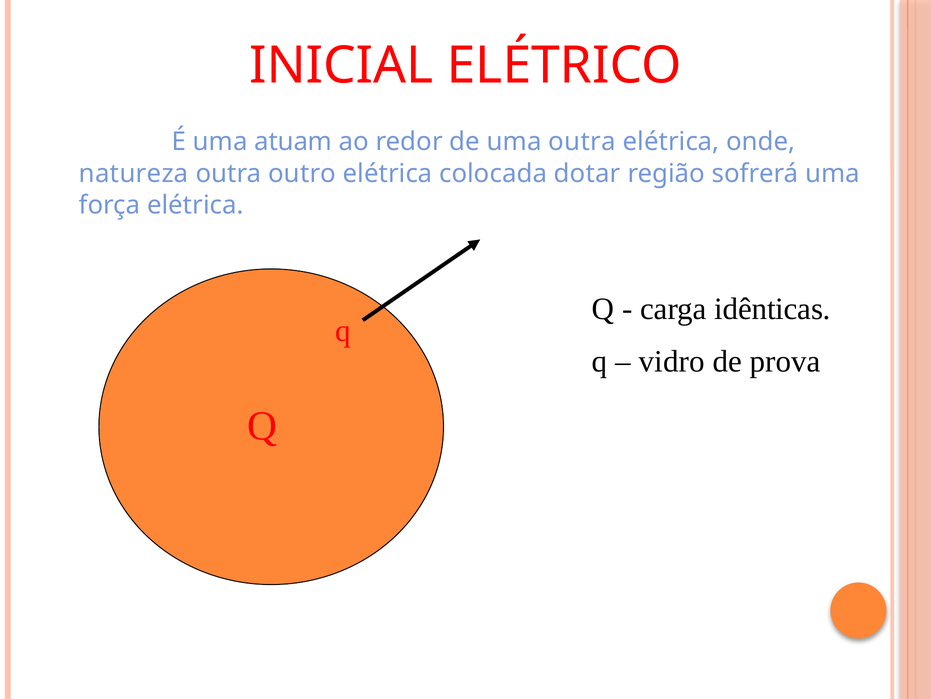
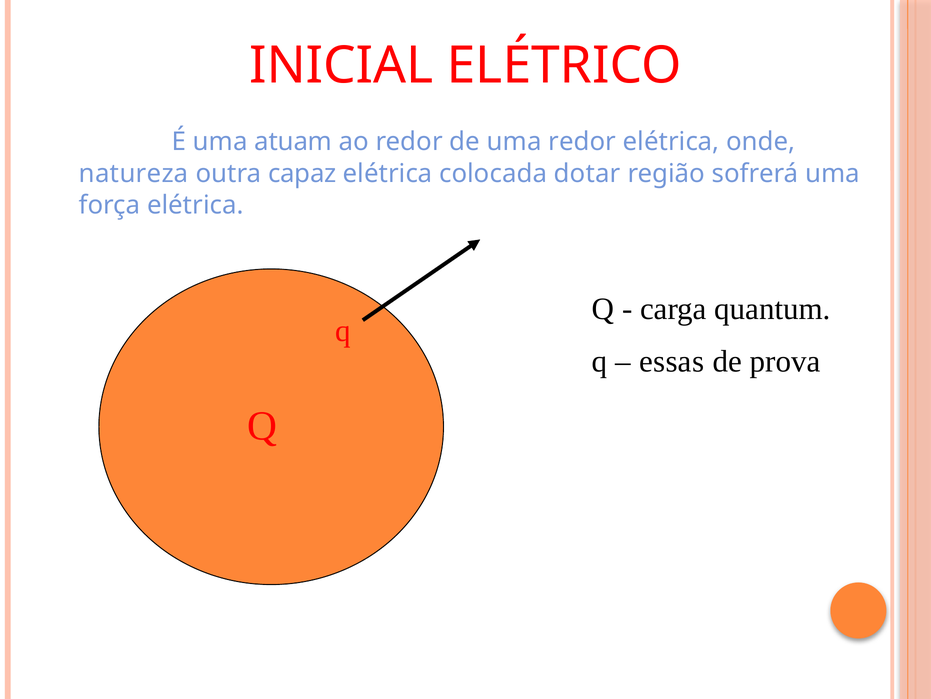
uma outra: outra -> redor (582, 142)
outro: outro -> capaz (302, 174)
idênticas: idênticas -> quantum (772, 309)
vidro: vidro -> essas (672, 361)
